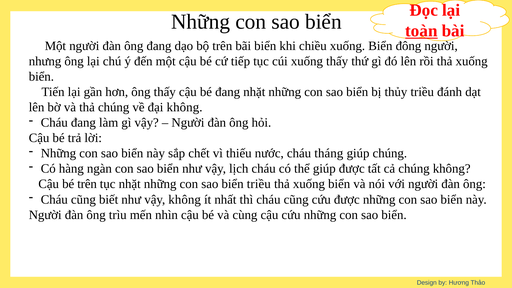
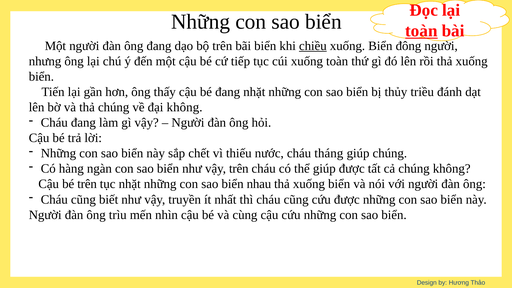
chiều underline: none -> present (313, 46)
xuống thấy: thấy -> toàn (337, 61)
vậy lịch: lịch -> trên (239, 169)
biển triều: triều -> nhau (259, 184)
vậy không: không -> truyền (185, 199)
